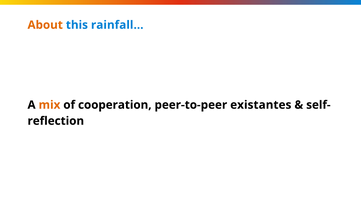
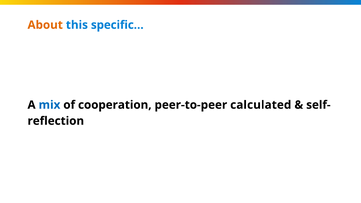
rainfall…: rainfall… -> specific… (117, 25)
mix colour: orange -> blue (49, 105)
existantes: existantes -> calculated (261, 105)
